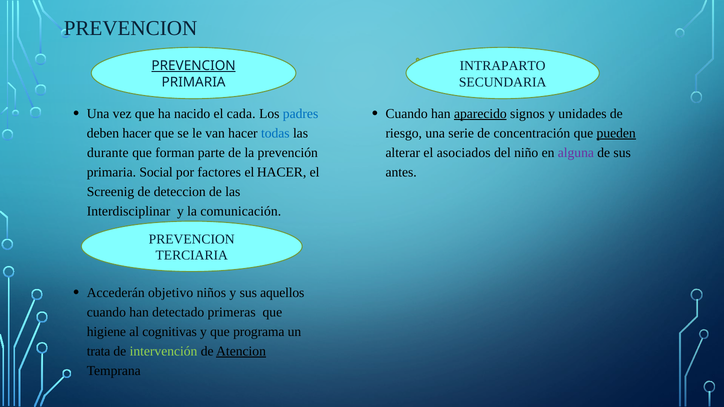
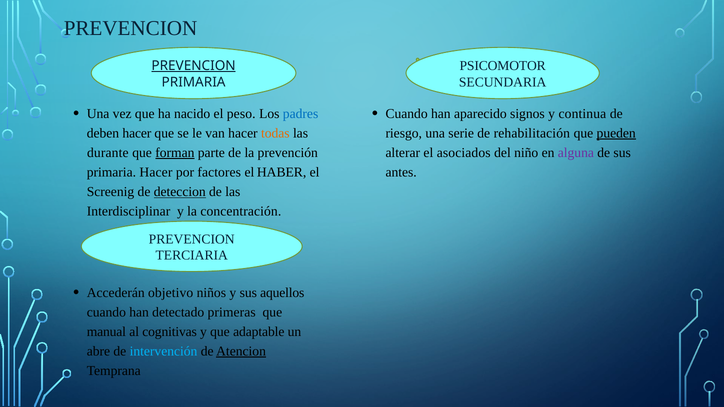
INTRAPARTO: INTRAPARTO -> PSICOMOTOR (503, 66)
cada: cada -> peso (241, 114)
aparecido underline: present -> none (480, 114)
unidades: unidades -> continua (582, 114)
todas colour: blue -> orange (275, 133)
concentración: concentración -> rehabilitación (532, 133)
forman underline: none -> present (175, 153)
primaria Social: Social -> Hacer (156, 172)
el HACER: HACER -> HABER (282, 172)
deteccion underline: none -> present (180, 192)
comunicación: comunicación -> concentración (241, 212)
higiene: higiene -> manual (106, 332)
programa: programa -> adaptable (259, 332)
trata: trata -> abre (98, 351)
intervención colour: light green -> light blue (164, 351)
